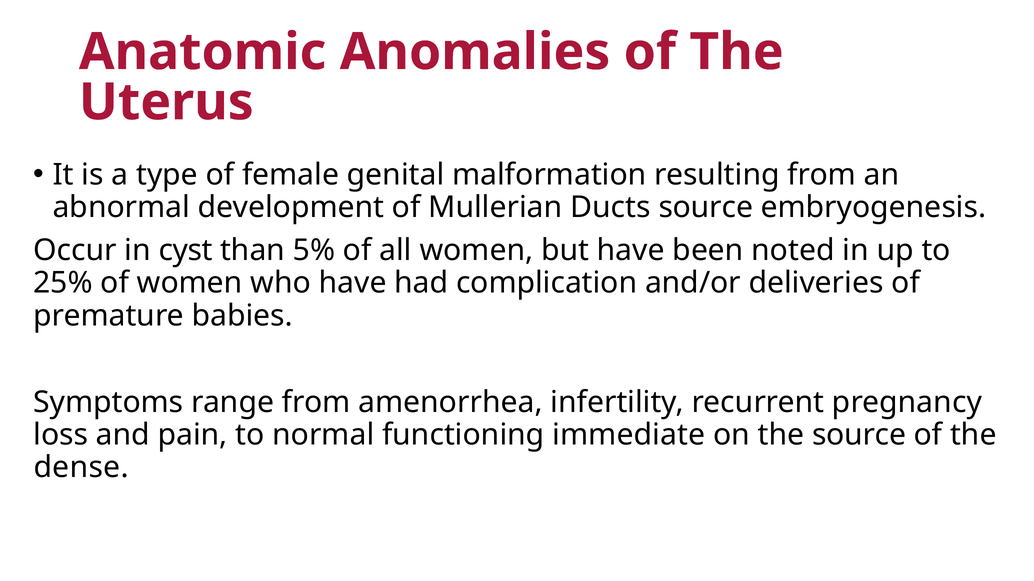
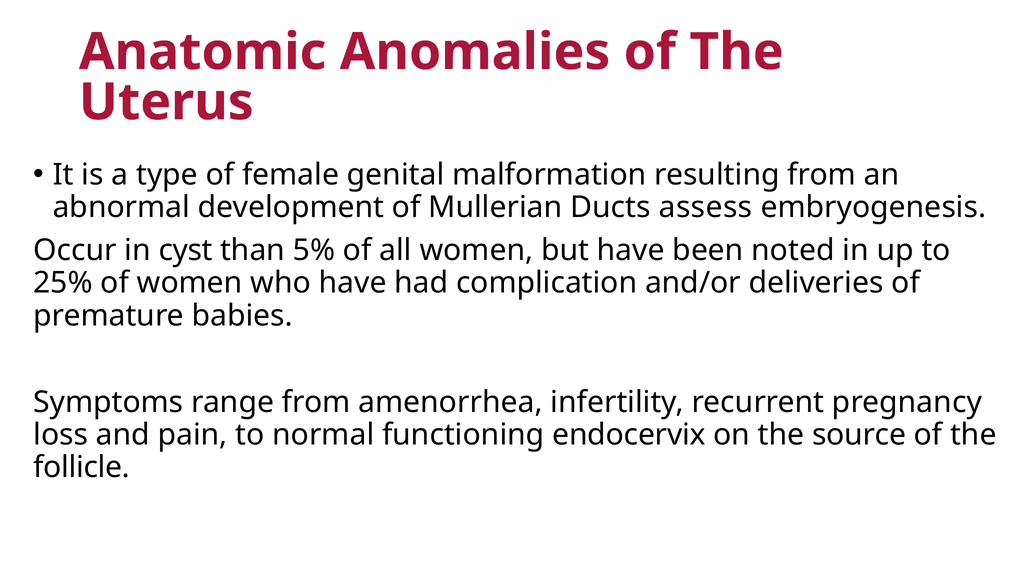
Ducts source: source -> assess (706, 207)
immediate: immediate -> endocervix (629, 435)
dense: dense -> follicle (82, 468)
